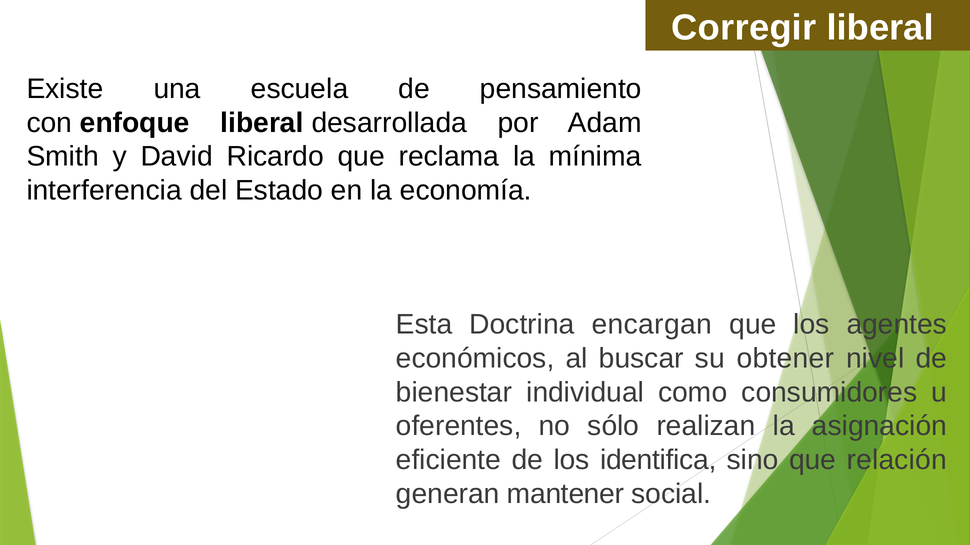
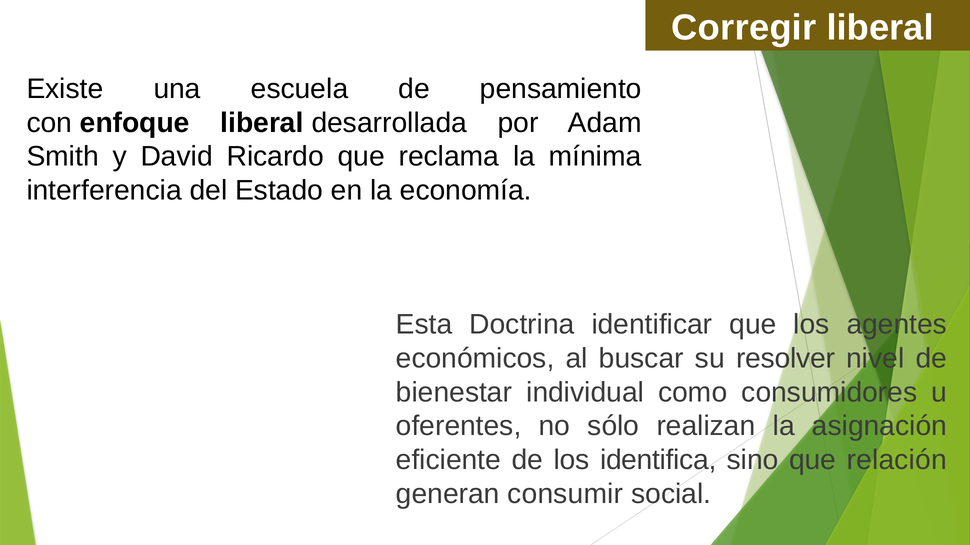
encargan: encargan -> identificar (652, 325)
obtener: obtener -> resolver (786, 359)
mantener: mantener -> consumir (565, 495)
